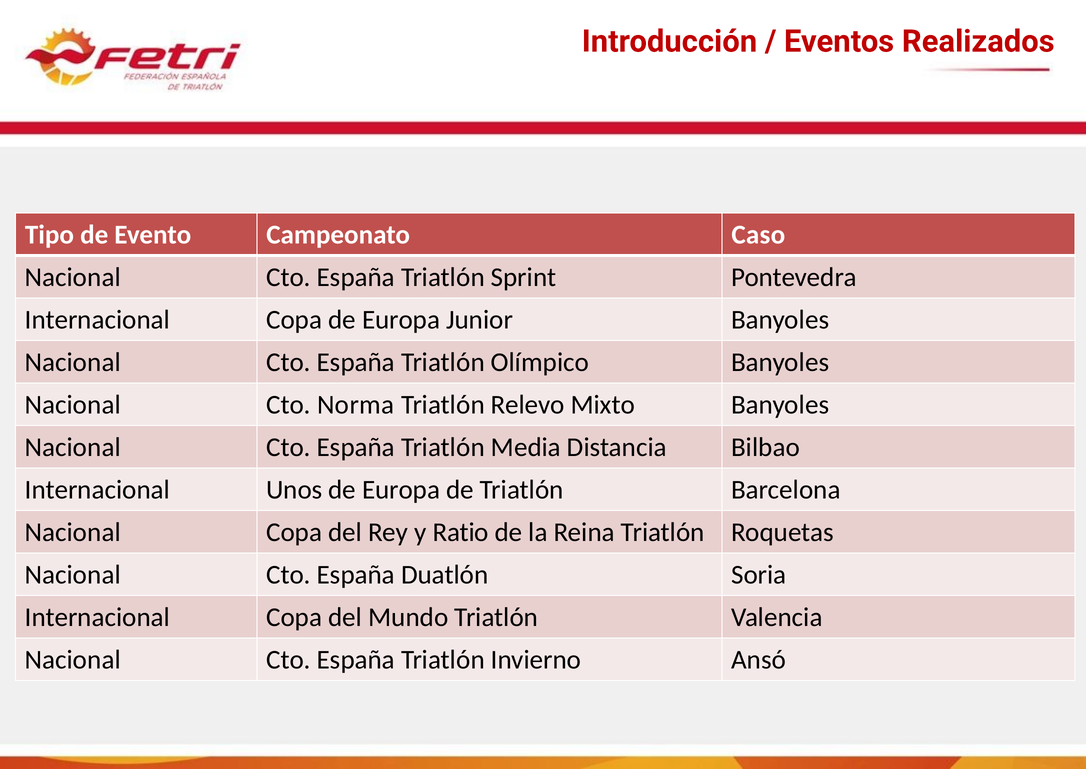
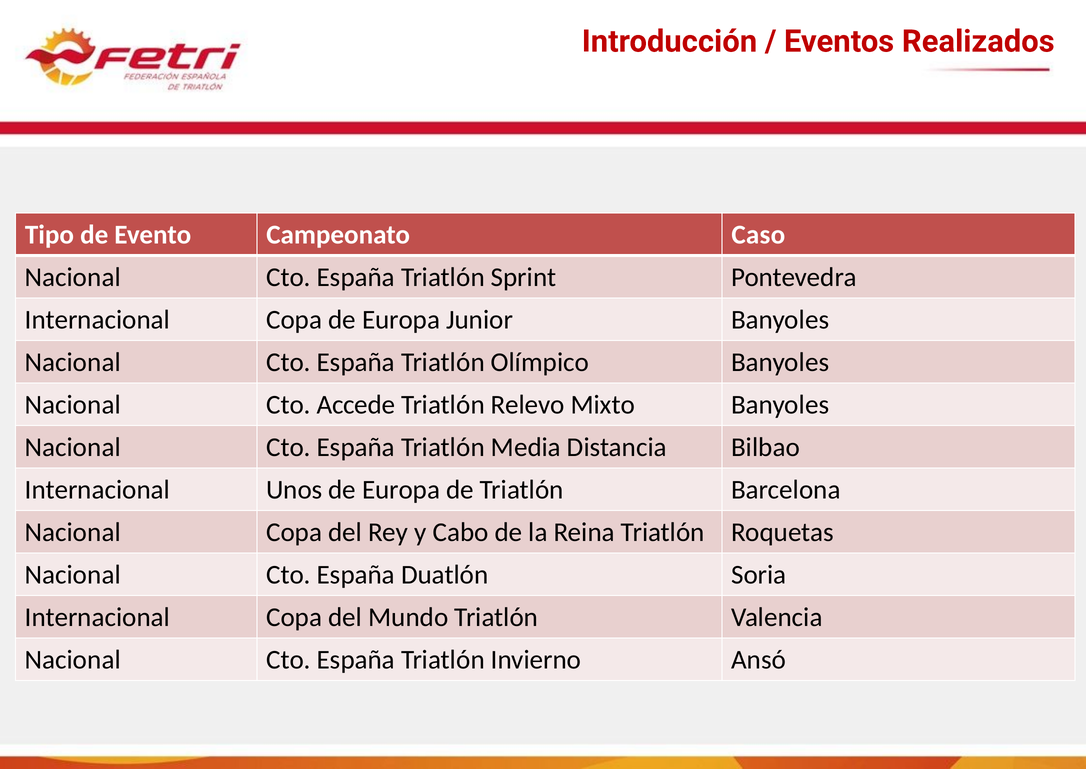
Norma: Norma -> Accede (356, 404)
Ratio: Ratio -> Cabo (461, 532)
